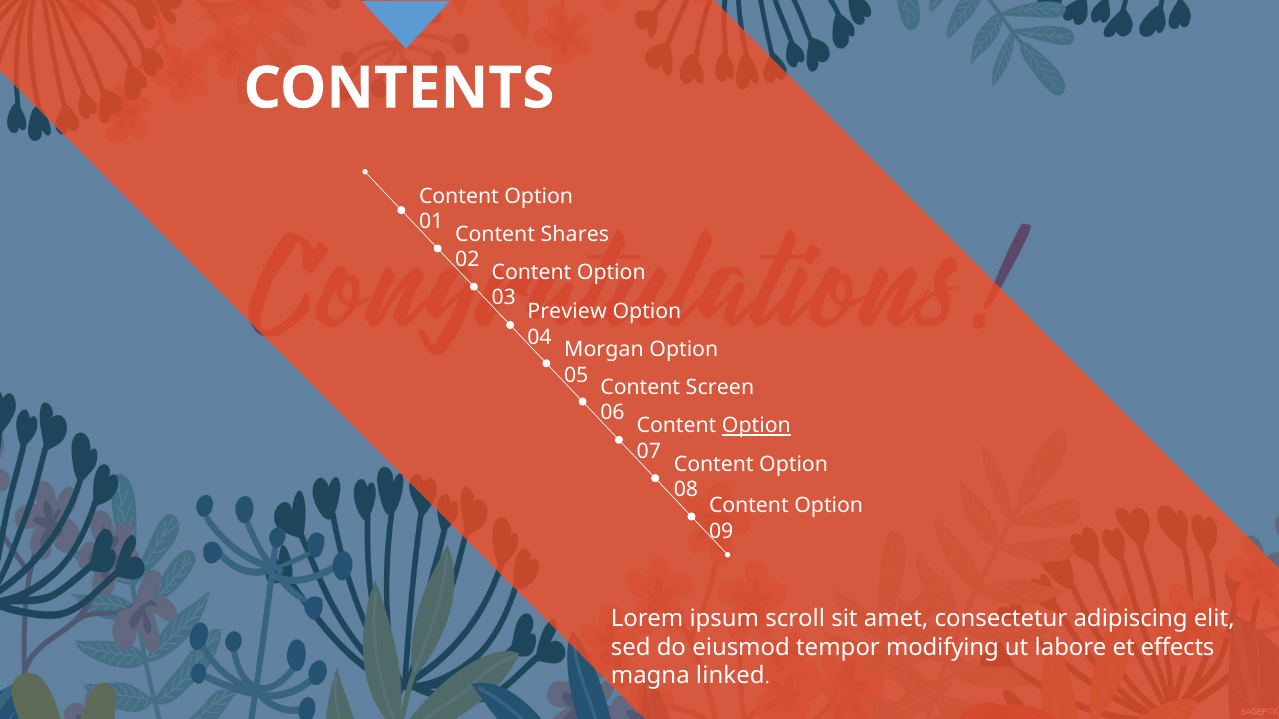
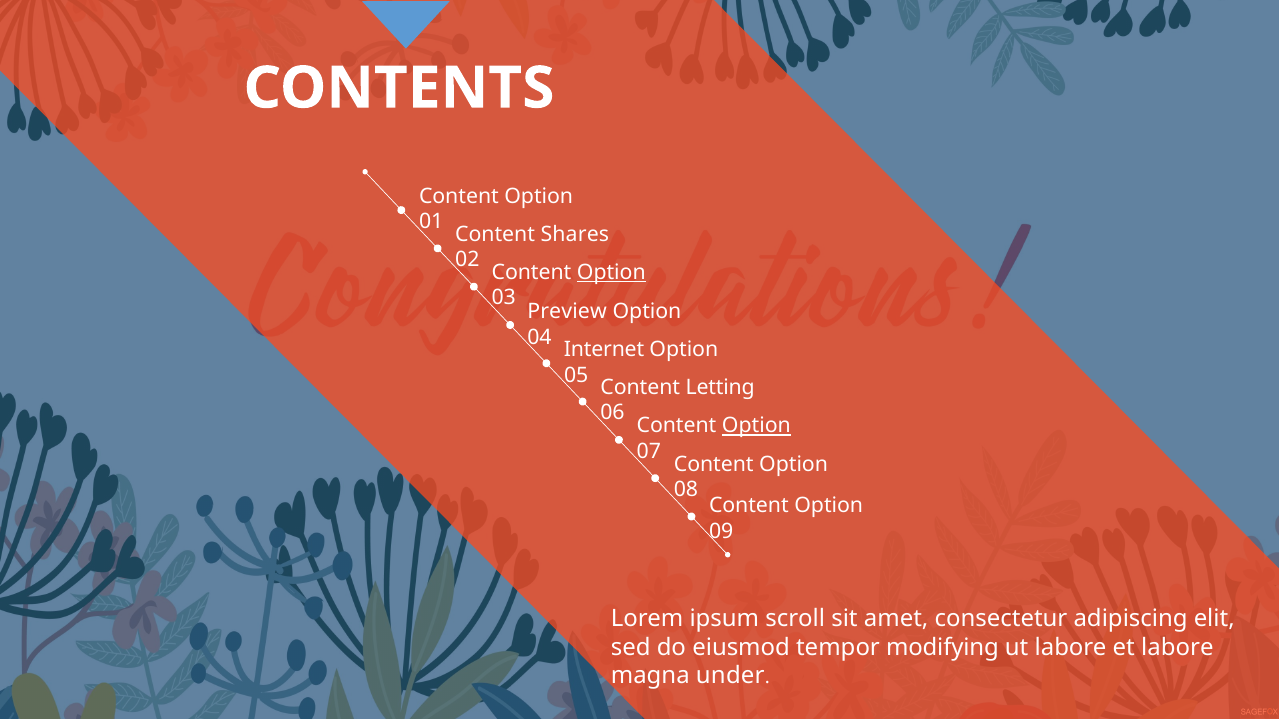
Option underline: none -> present (611, 272)
Morgan: Morgan -> Internet (604, 350)
Screen: Screen -> Letting (720, 388)
et effects: effects -> labore (1177, 648)
linked: linked -> under (730, 676)
